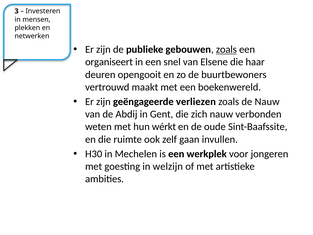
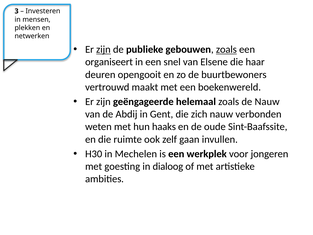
zijn underline: none -> present (103, 49)
verliezen: verliezen -> helemaal (196, 102)
wérkt: wérkt -> haaks (164, 127)
welzijn: welzijn -> dialoog (168, 166)
